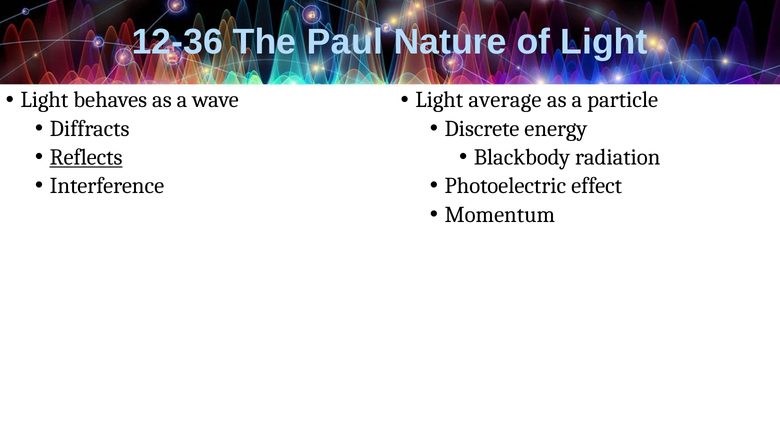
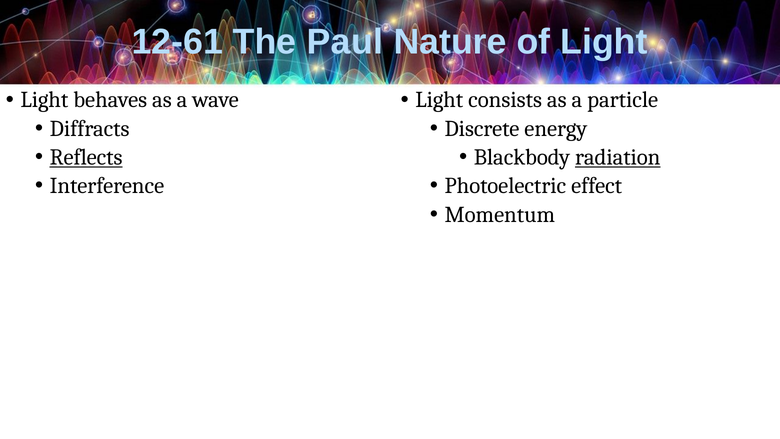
12-36: 12-36 -> 12-61 (177, 42)
average: average -> consists (505, 100)
radiation underline: none -> present (618, 157)
